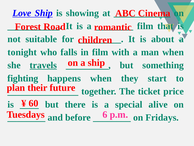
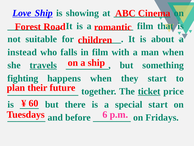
tonight: tonight -> instead (22, 52)
ticket underline: none -> present (149, 91)
special alive: alive -> start (158, 104)
